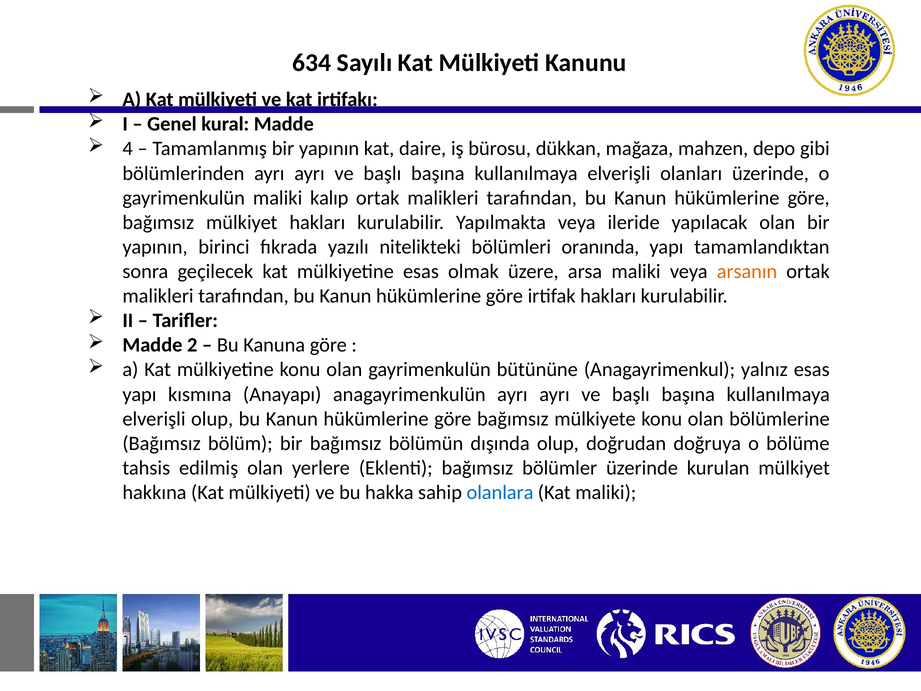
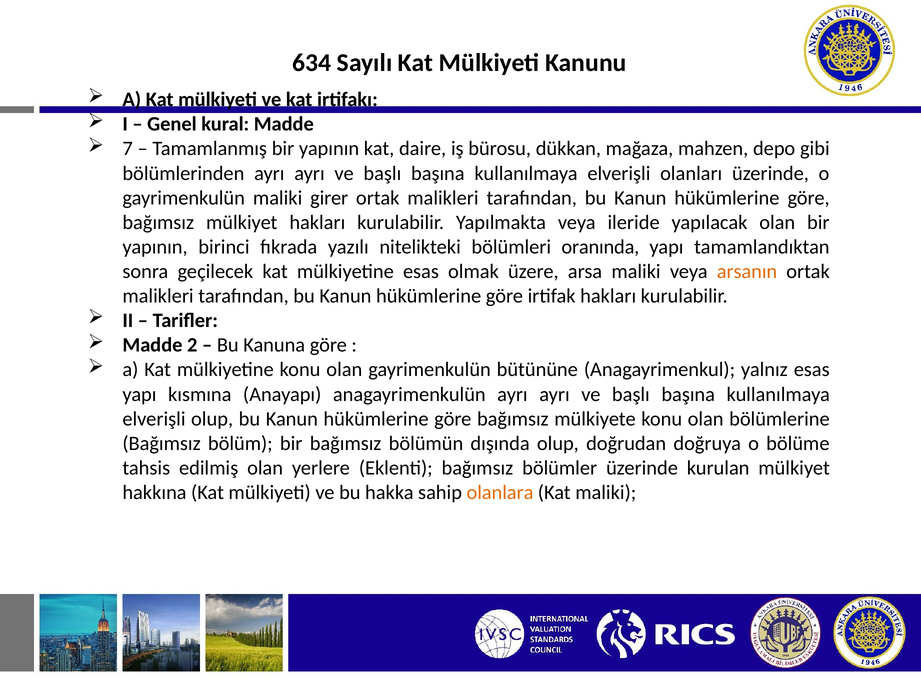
4: 4 -> 7 (128, 149)
kalıp: kalıp -> girer (329, 198)
olanlara colour: blue -> orange (500, 492)
